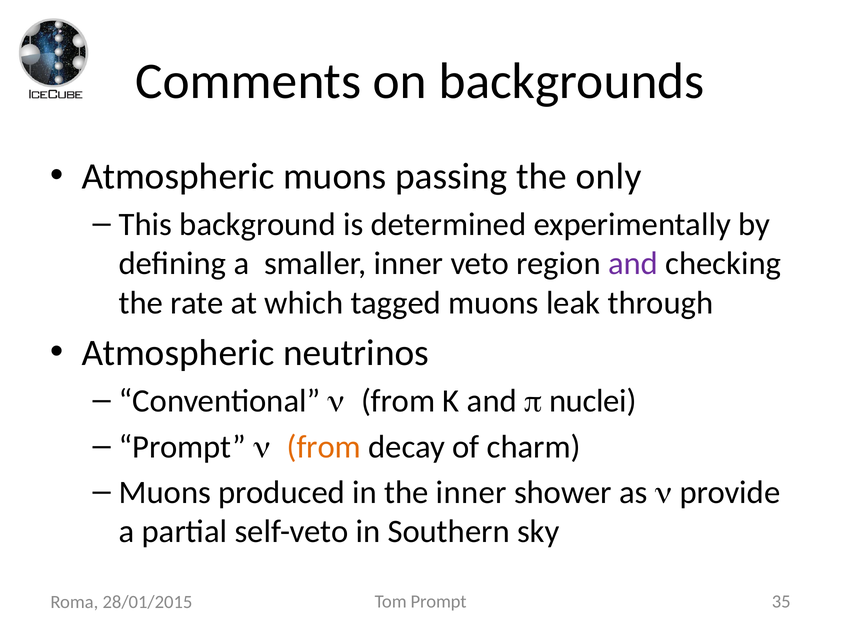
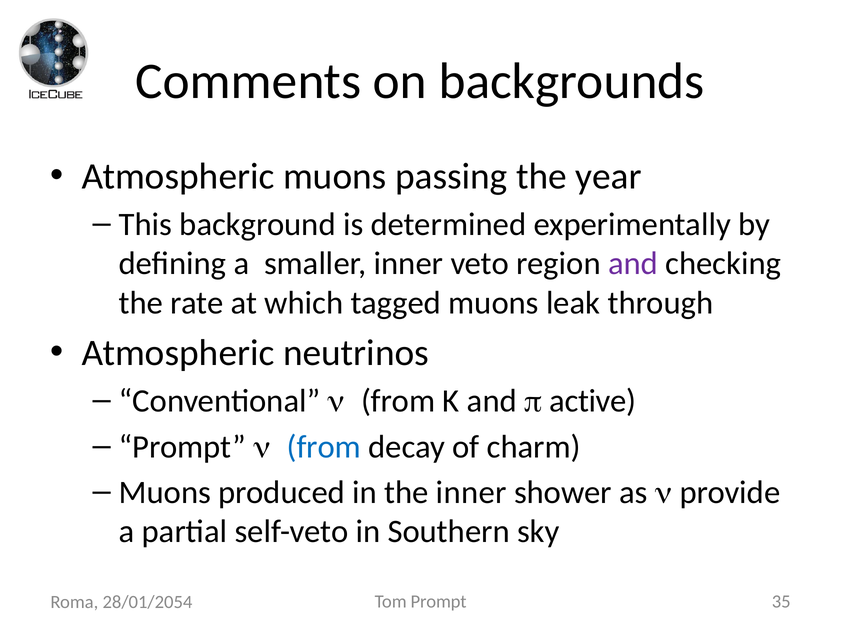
only: only -> year (609, 176)
nuclei: nuclei -> active (593, 401)
from colour: orange -> blue (324, 447)
28/01/2015: 28/01/2015 -> 28/01/2054 (147, 603)
